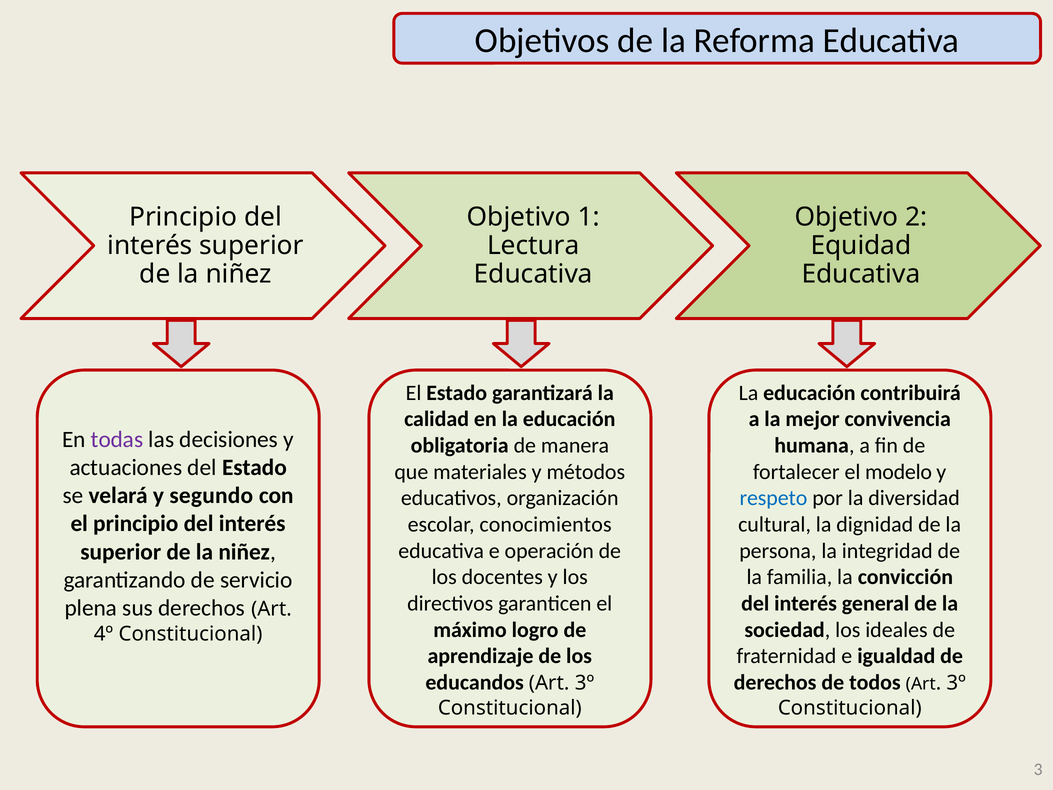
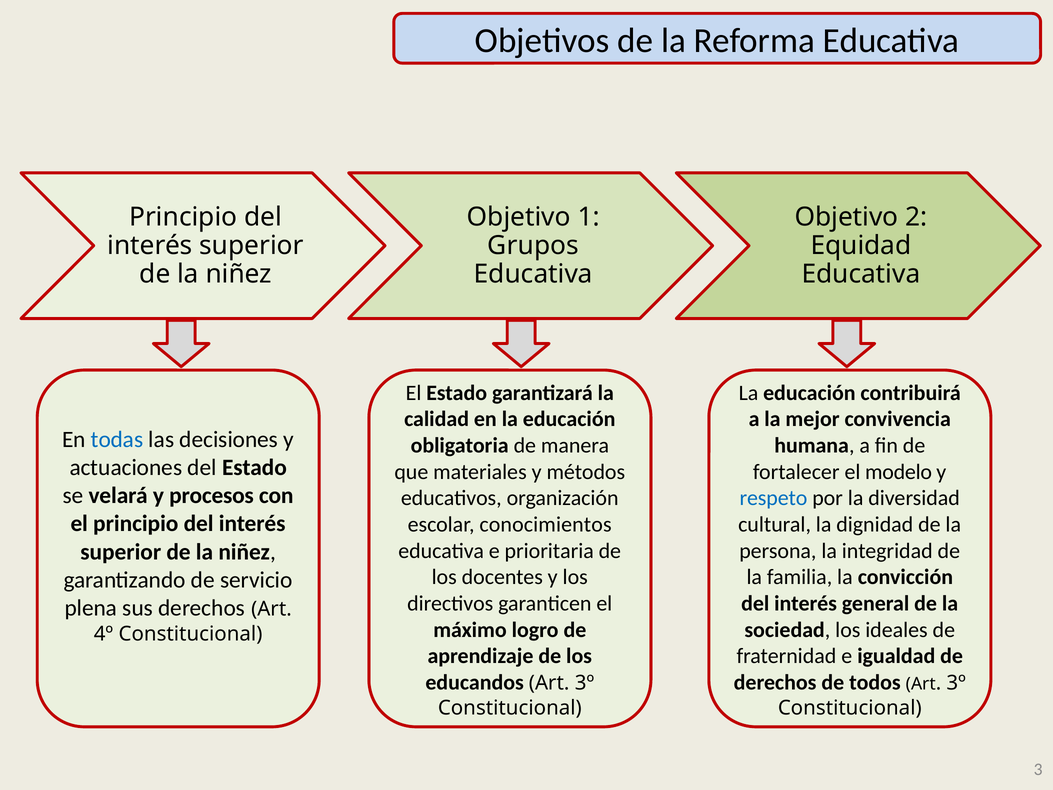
Lectura: Lectura -> Grupos (533, 245)
todas colour: purple -> blue (117, 439)
segundo: segundo -> procesos (211, 495)
operación: operación -> prioritaria (549, 551)
